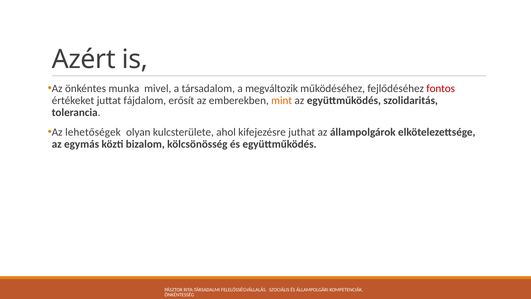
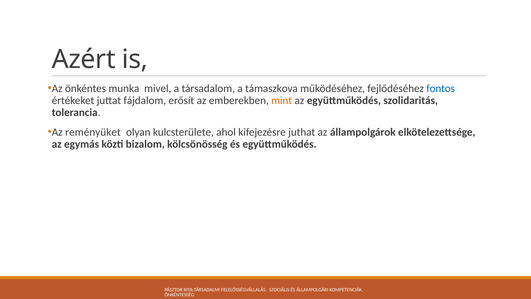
megváltozik: megváltozik -> támaszkova (272, 88)
fontos colour: red -> blue (441, 88)
lehetőségek: lehetőségek -> reményüket (93, 132)
